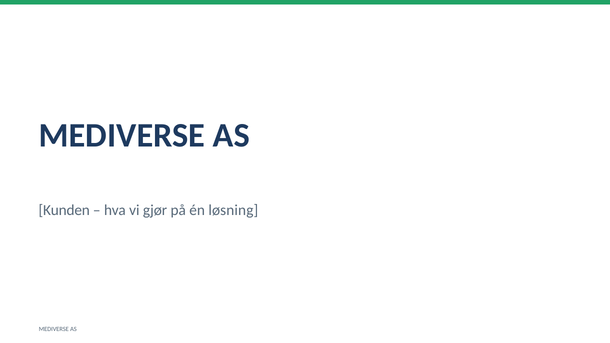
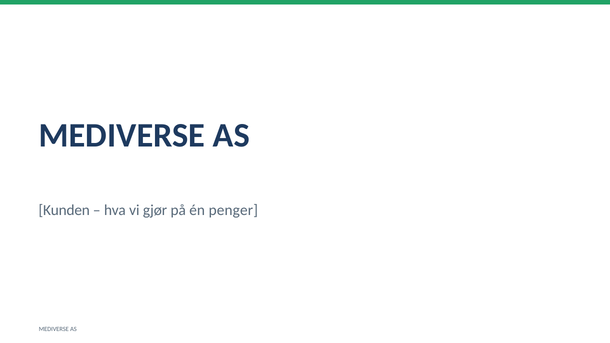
løsning: løsning -> penger (233, 210)
